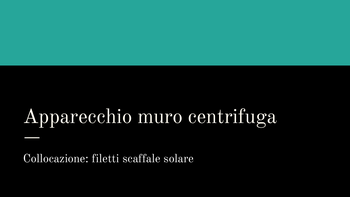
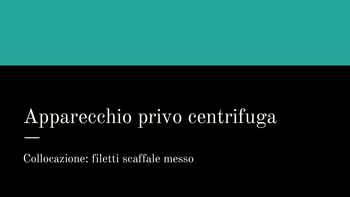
muro: muro -> privo (160, 116)
solare: solare -> messo (179, 158)
